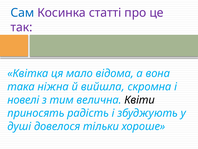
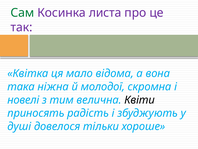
Сам colour: blue -> green (22, 13)
статті: статті -> листа (105, 13)
вийшла: вийшла -> молодої (103, 86)
